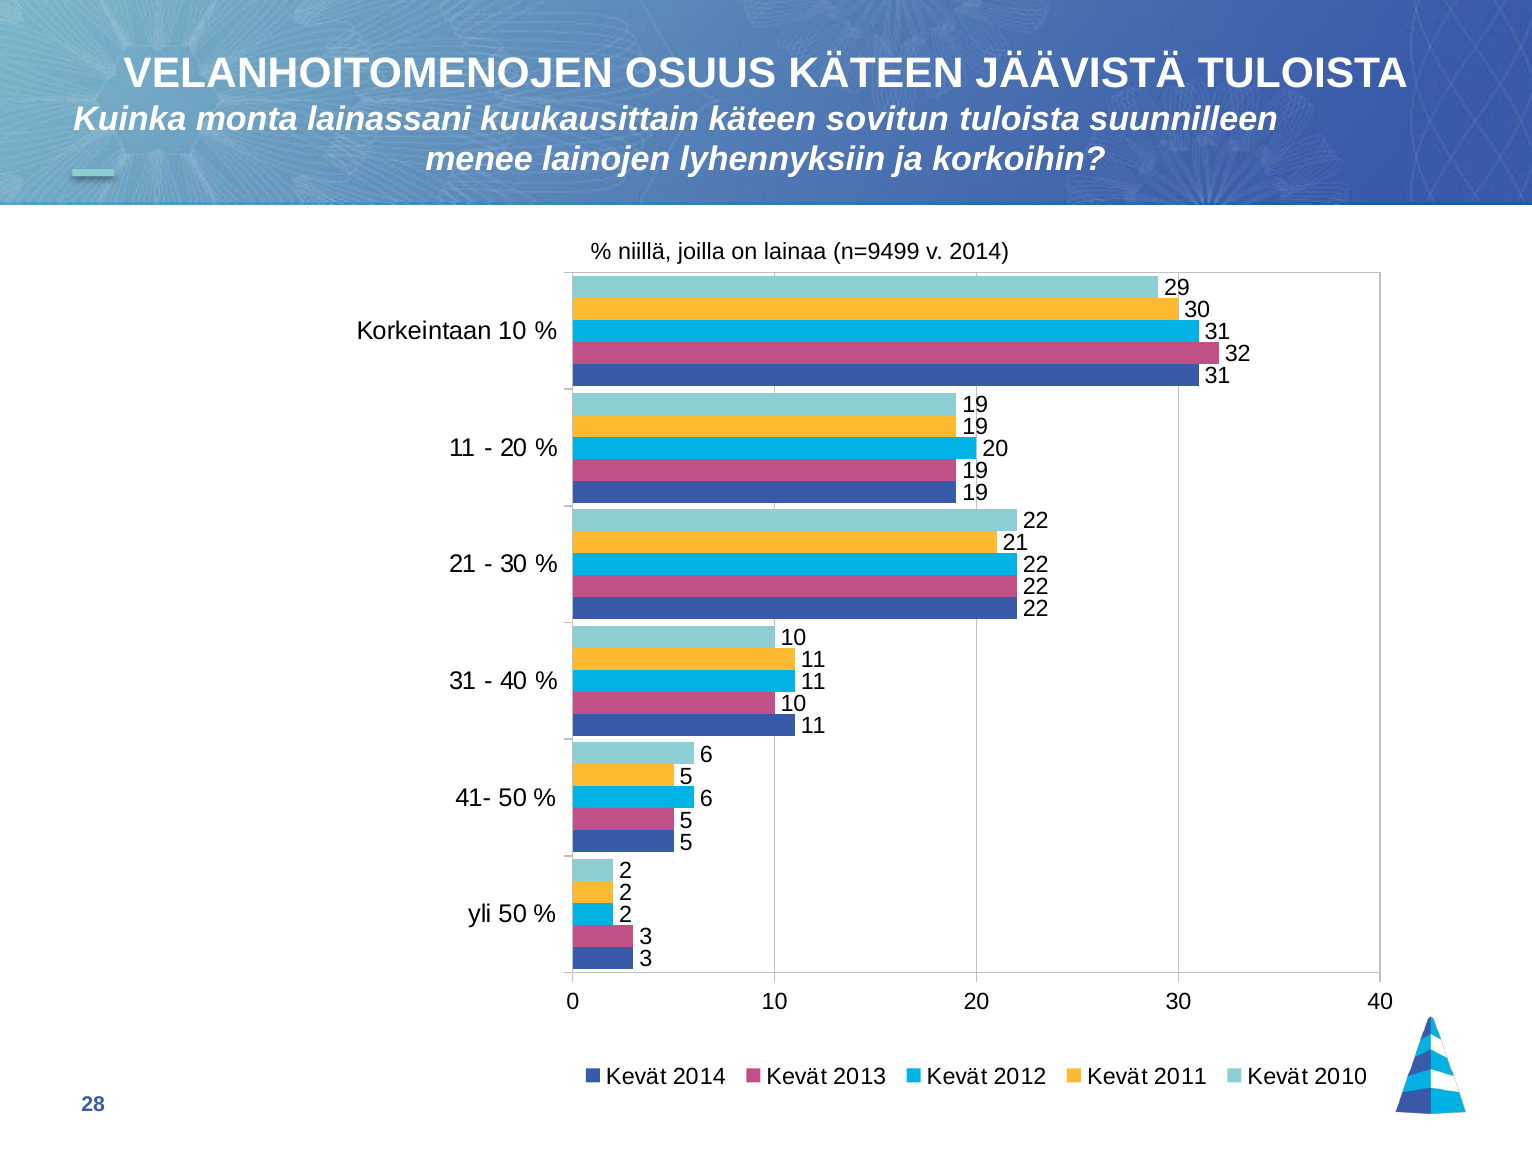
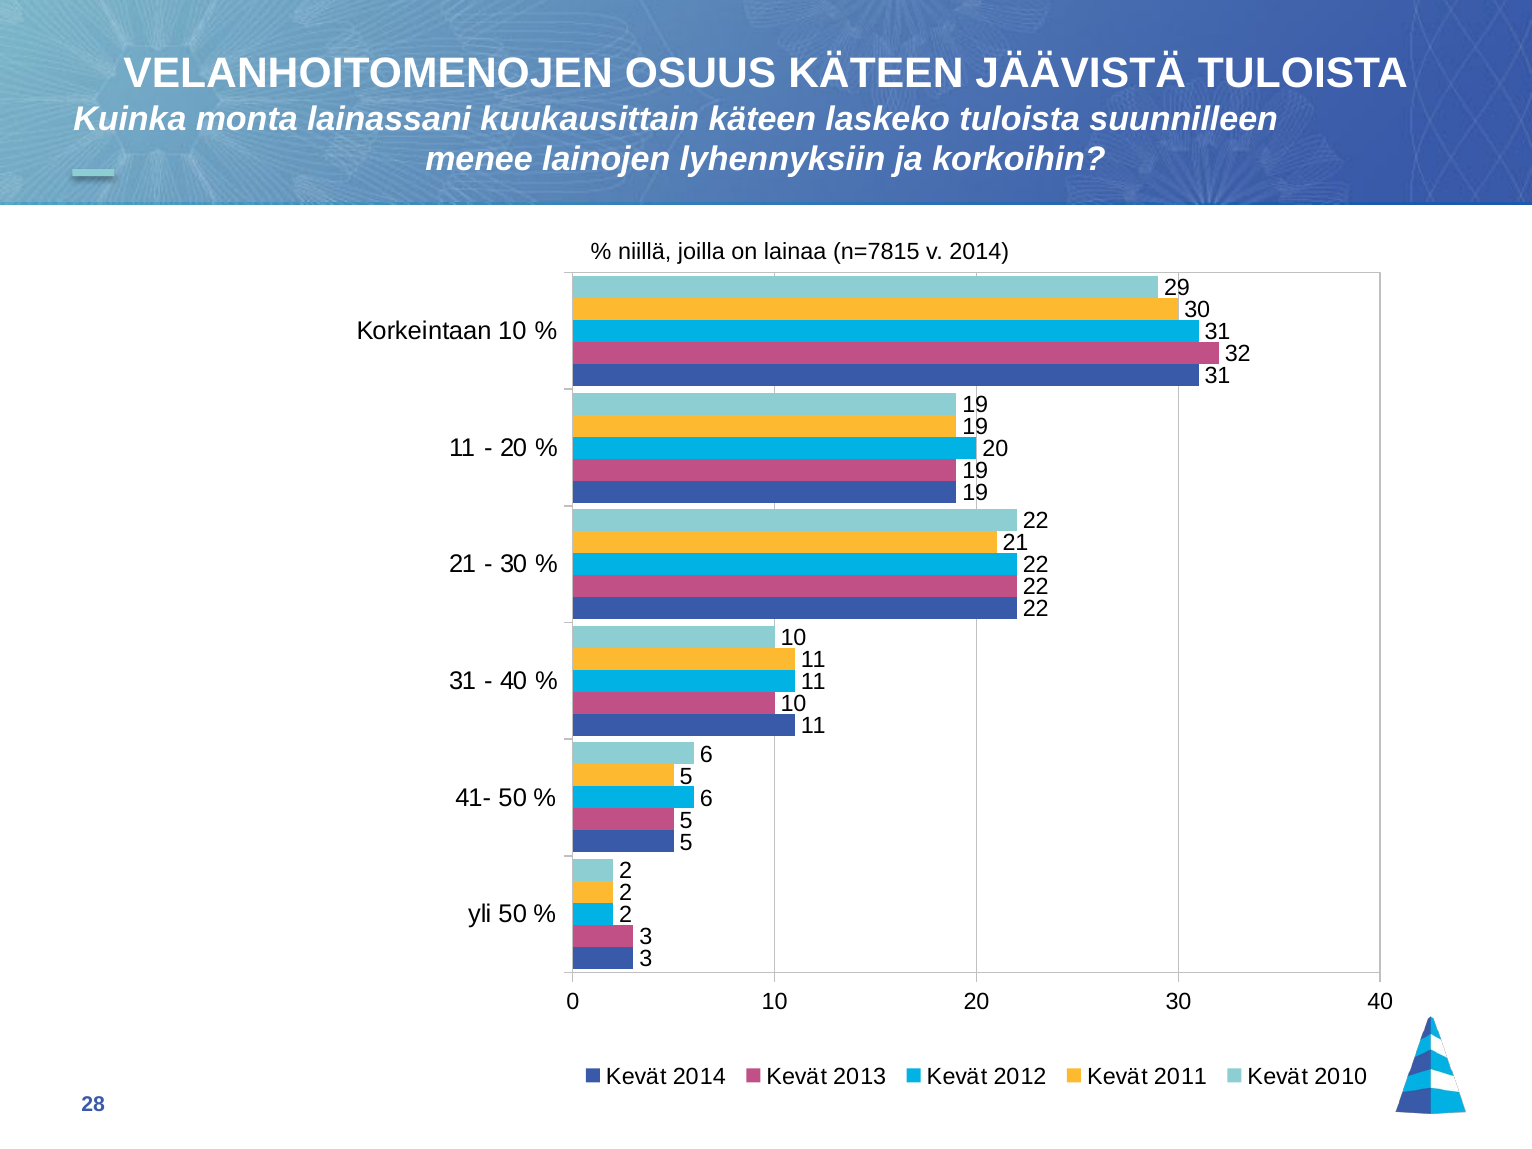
sovitun: sovitun -> laskeko (888, 119)
n=9499: n=9499 -> n=7815 (876, 252)
